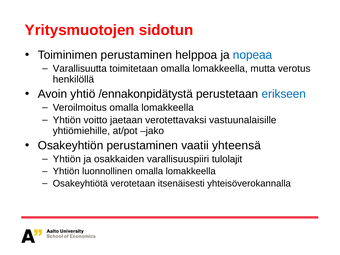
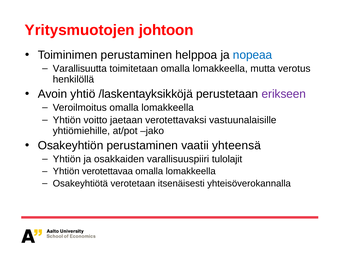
sidotun: sidotun -> johtoon (166, 30)
/ennakonpidätystä: /ennakonpidätystä -> /laskentayksikköjä (146, 94)
erikseen colour: blue -> purple (284, 94)
luonnollinen: luonnollinen -> verotettavaa (107, 171)
